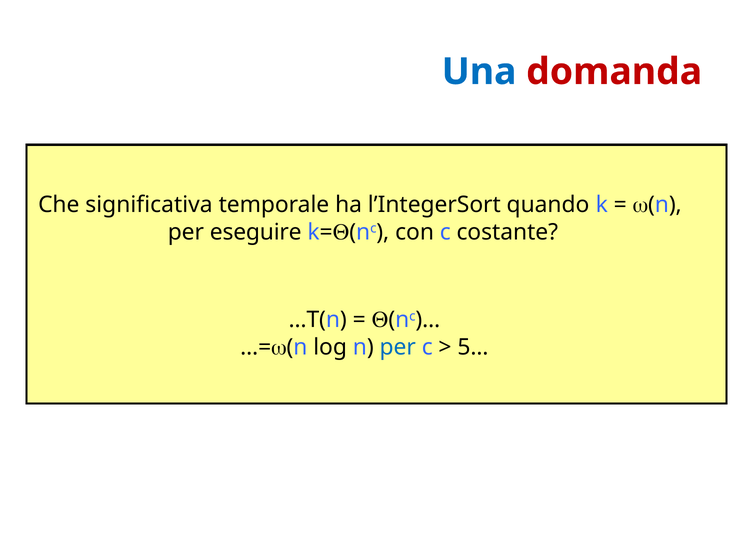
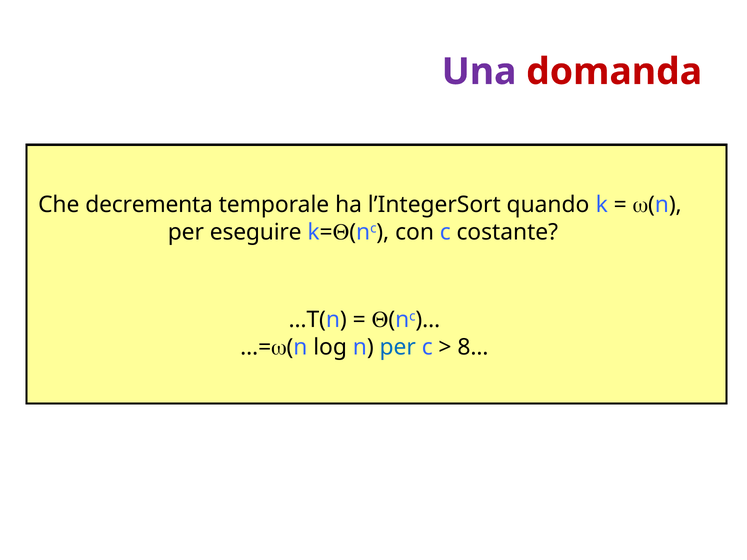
Una colour: blue -> purple (479, 72)
significativa: significativa -> decrementa (149, 205)
5…: 5… -> 8… (473, 347)
